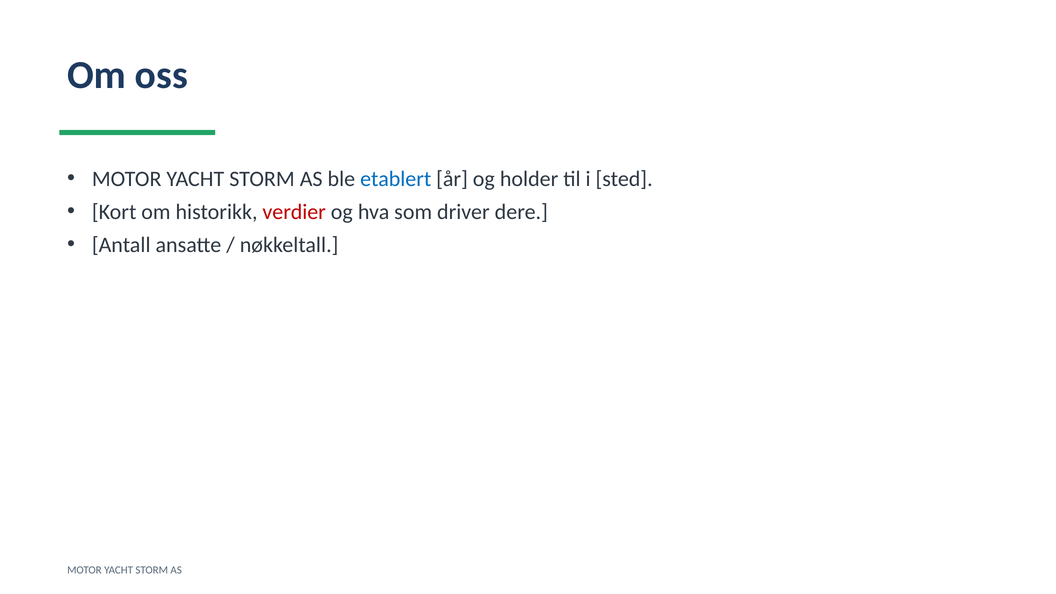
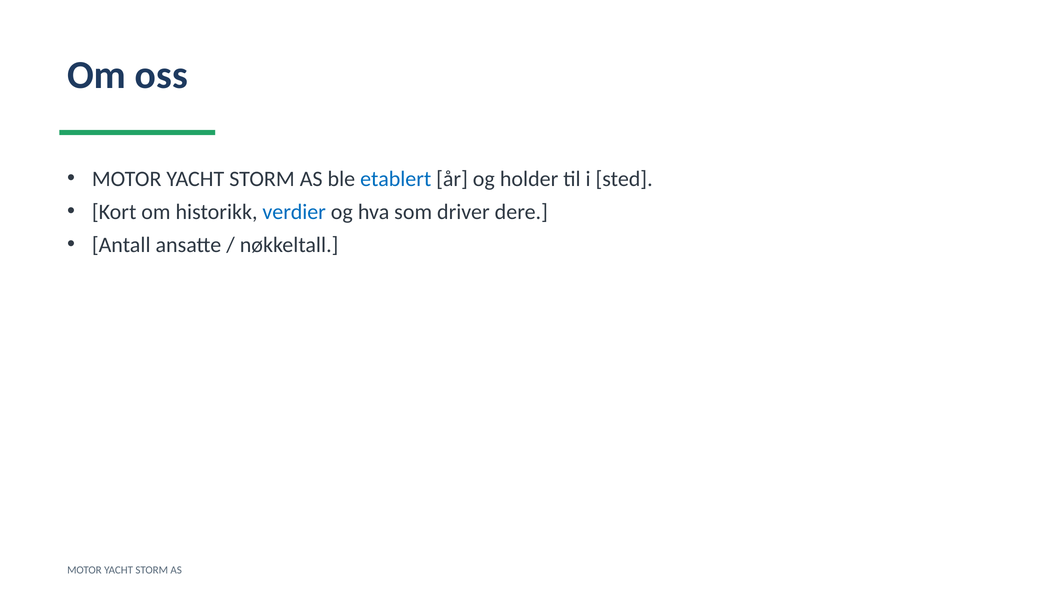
verdier colour: red -> blue (294, 212)
